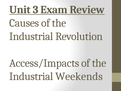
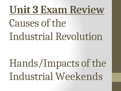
Access/Impacts: Access/Impacts -> Hands/Impacts (44, 63)
